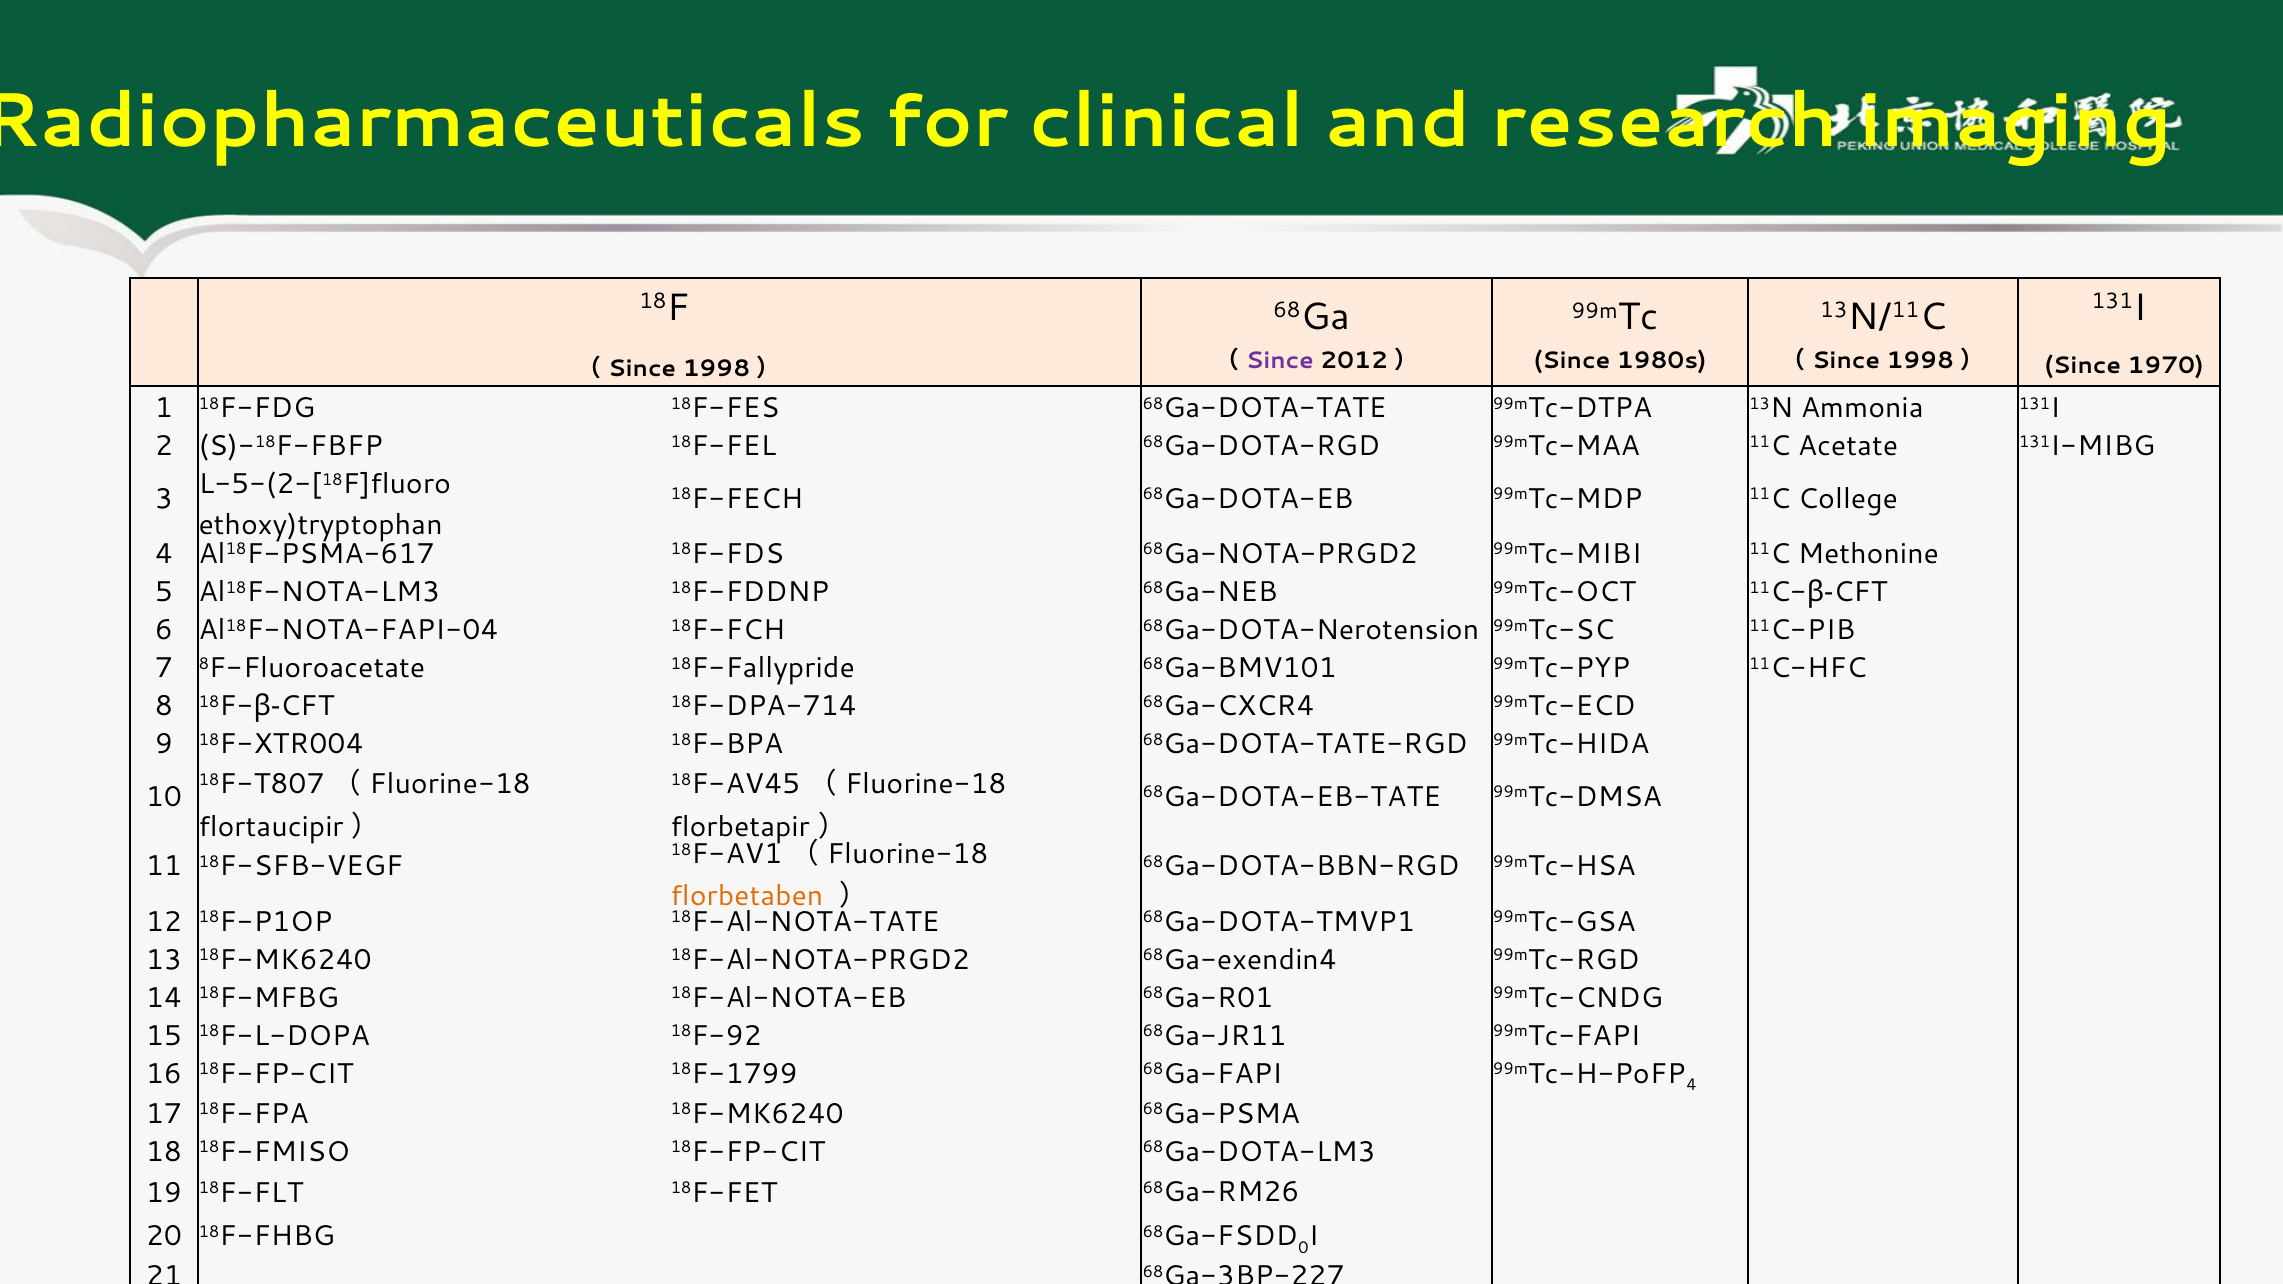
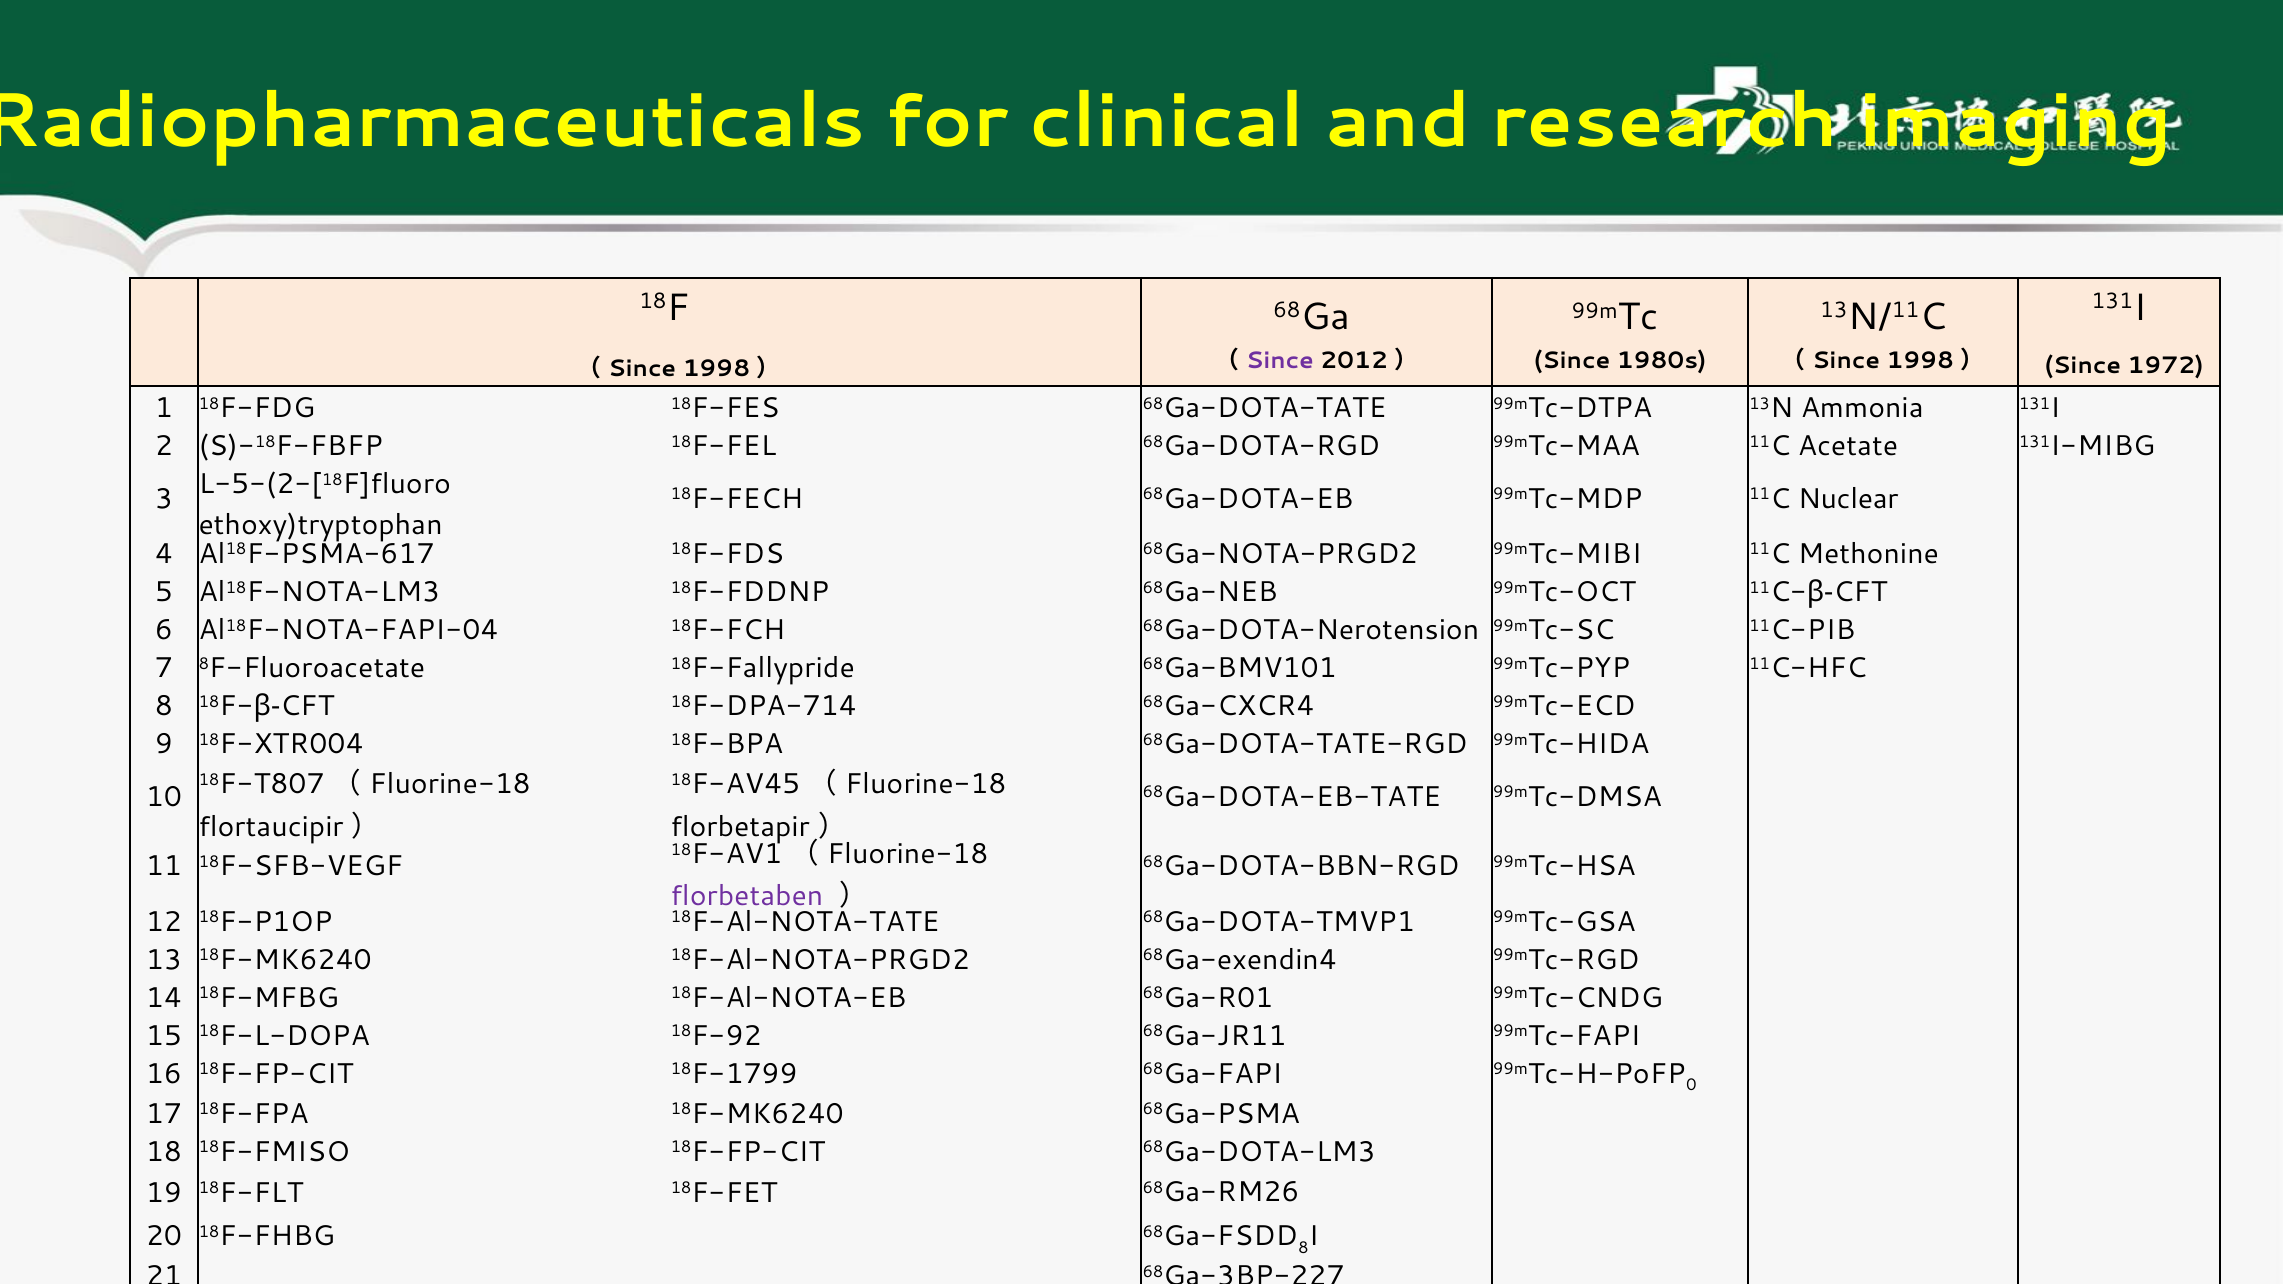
1970: 1970 -> 1972 (2166, 366)
College: College -> Nuclear (1848, 499)
florbetaben colour: orange -> purple (747, 896)
4: 4 -> 0 (1691, 1085)
0: 0 -> 8 (1304, 1248)
